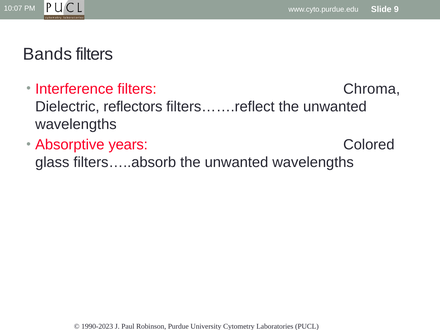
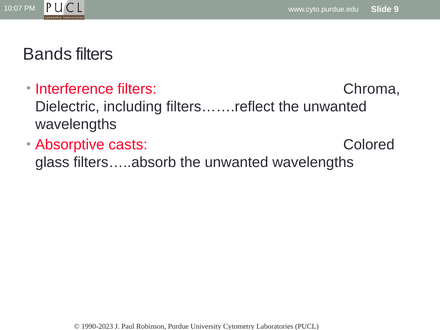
reflectors: reflectors -> including (133, 107)
years: years -> casts (128, 145)
